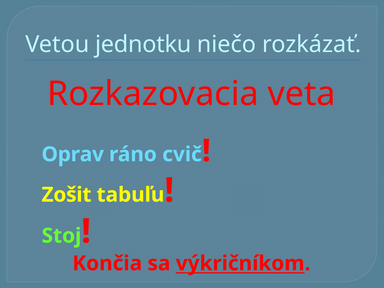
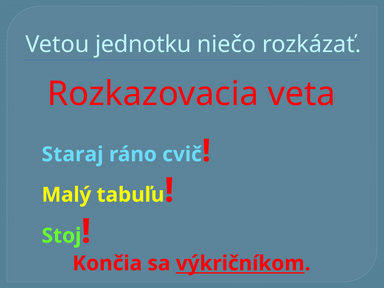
Oprav: Oprav -> Staraj (73, 154)
Zošit: Zošit -> Malý (66, 195)
